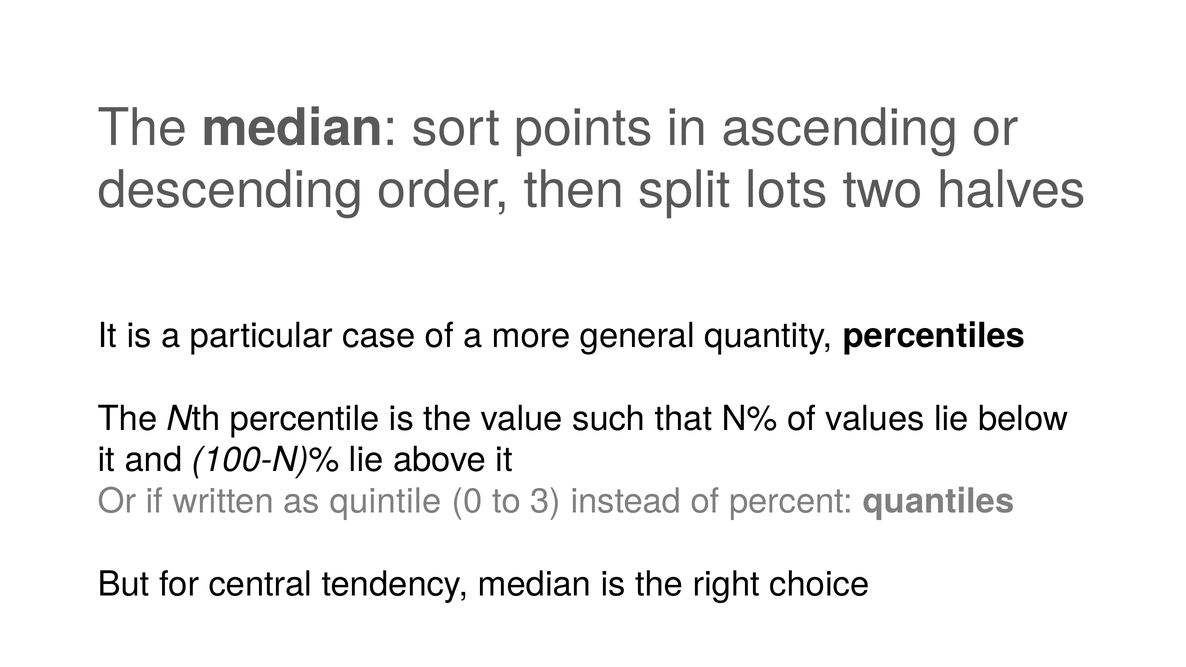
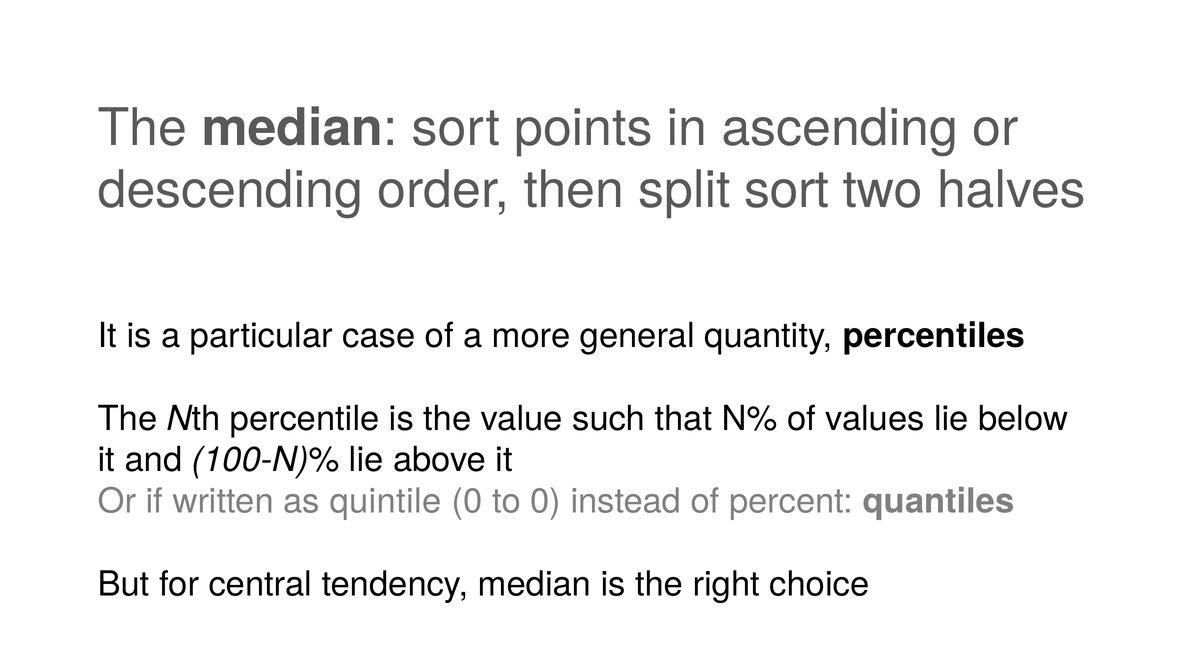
split lots: lots -> sort (787, 190)
to 3: 3 -> 0 (546, 502)
